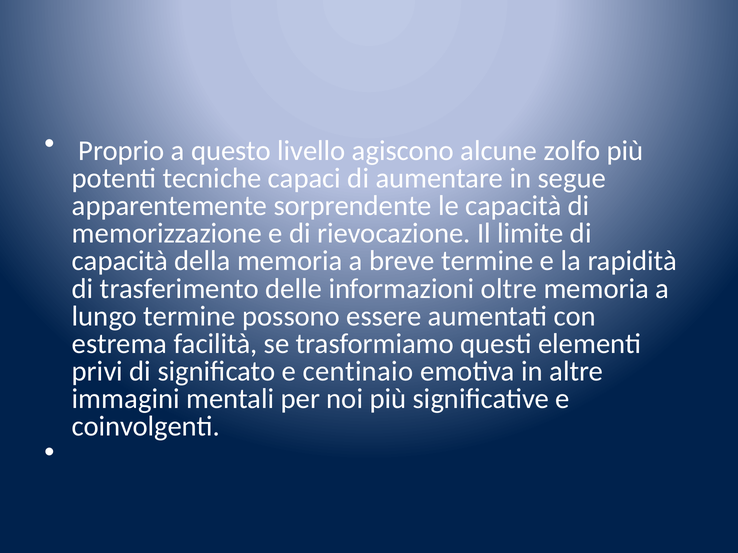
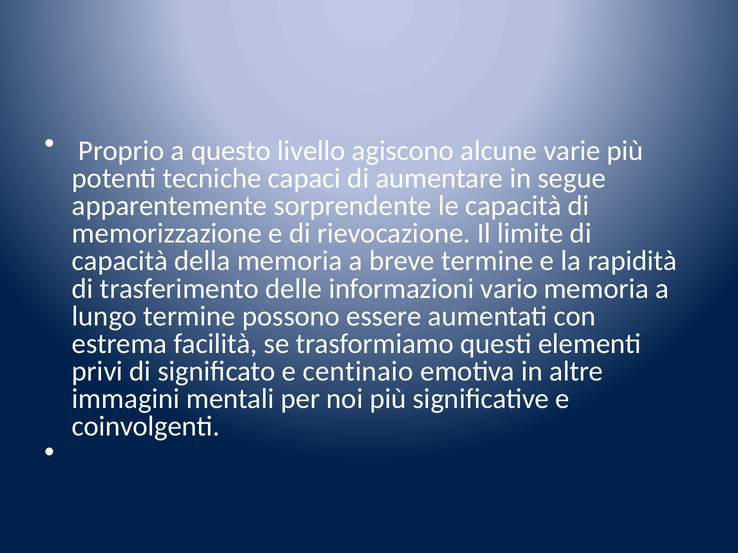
zolfo: zolfo -> varie (572, 151)
oltre: oltre -> vario (509, 289)
